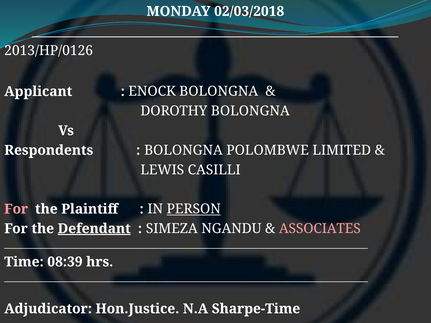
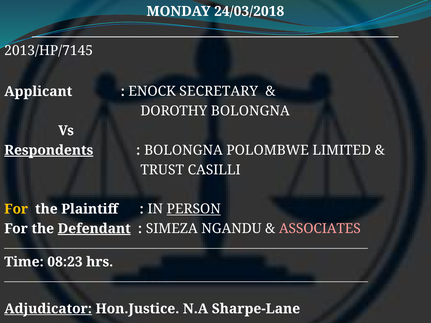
02/03/2018: 02/03/2018 -> 24/03/2018 (249, 11)
2013/HP/0126: 2013/HP/0126 -> 2013/HP/7145 (49, 51)
ENOCK BOLONGNA: BOLONGNA -> SECRETARY (219, 92)
Respondents underline: none -> present (49, 150)
LEWIS: LEWIS -> TRUST (162, 170)
For colour: pink -> yellow (16, 209)
08:39: 08:39 -> 08:23 (65, 262)
Adjudicator underline: none -> present (48, 309)
Sharpe-Time: Sharpe-Time -> Sharpe-Lane (256, 309)
